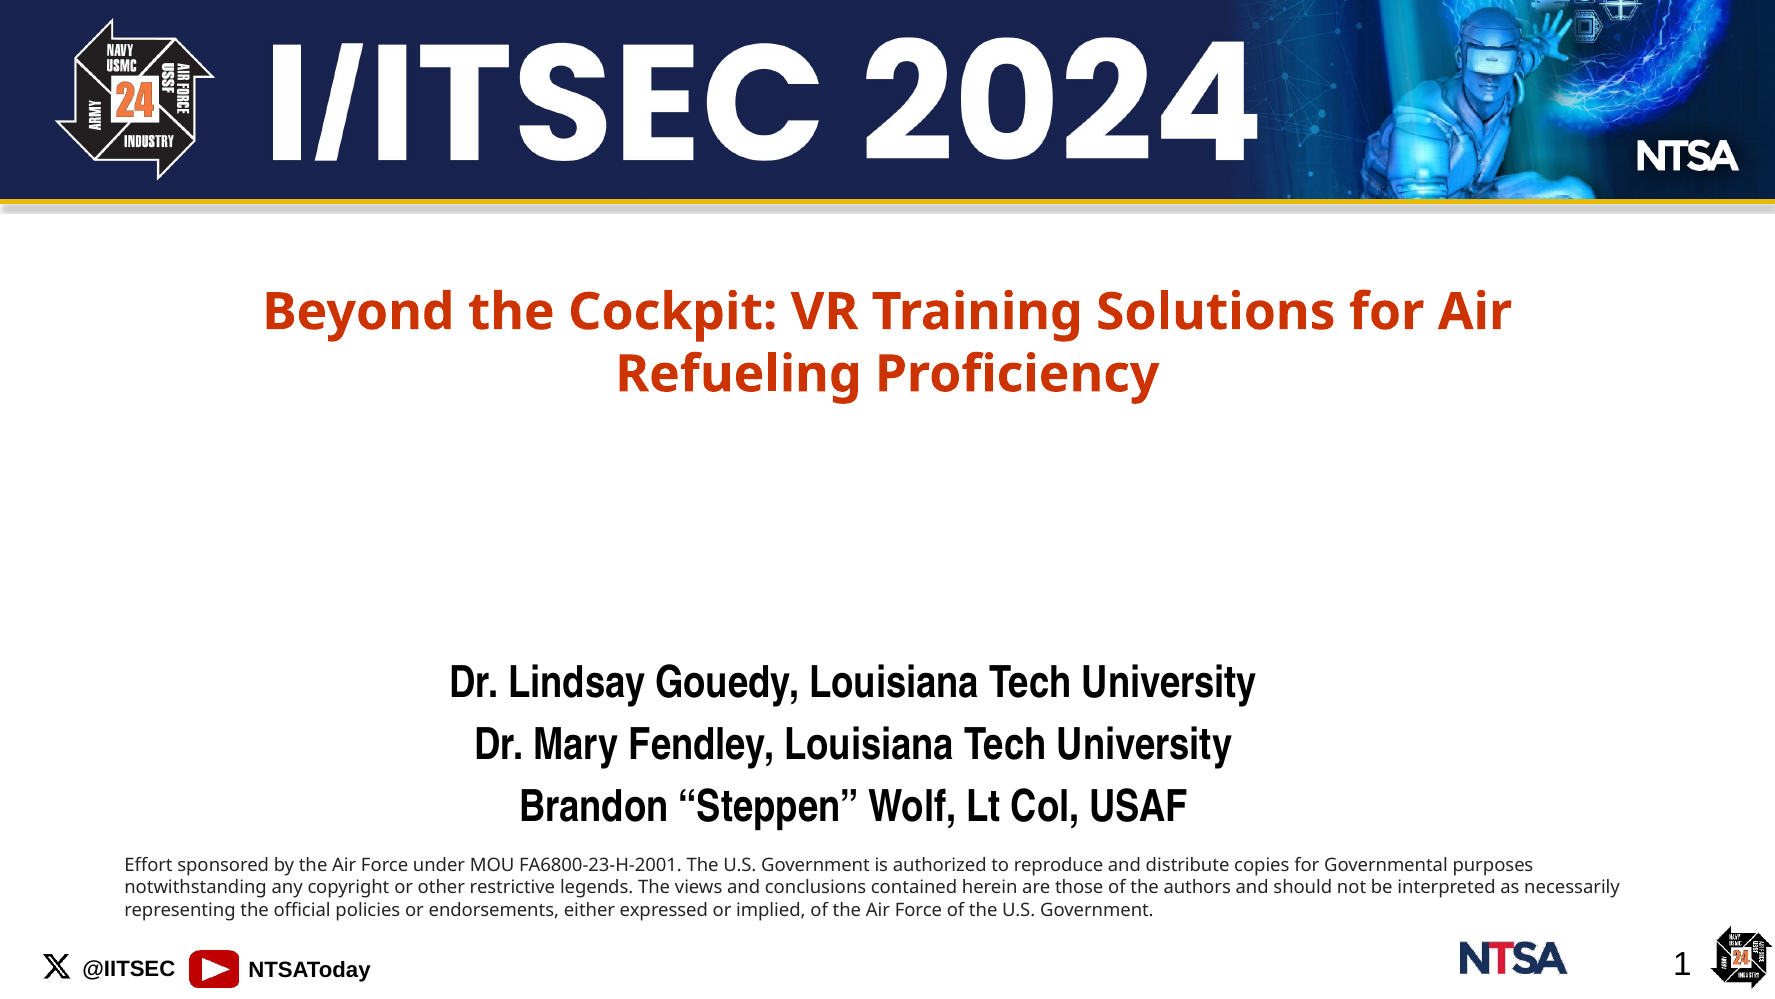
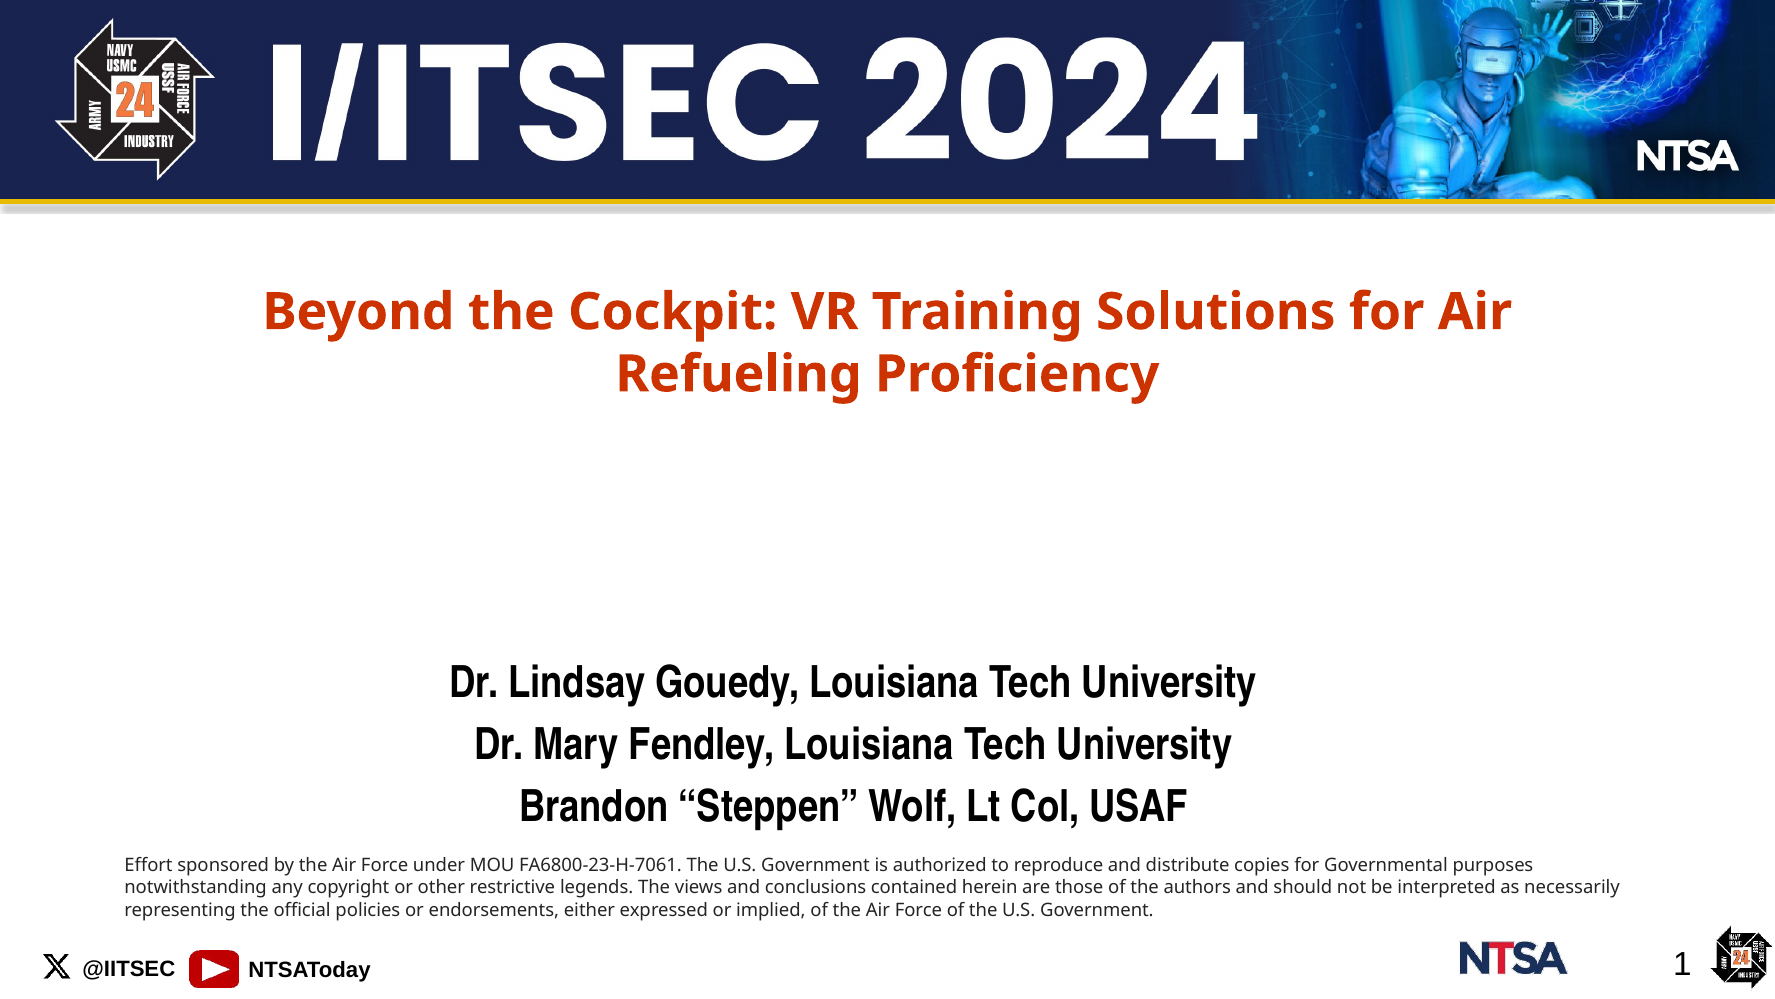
FA6800-23-H-2001: FA6800-23-H-2001 -> FA6800-23-H-7061 (601, 865)
